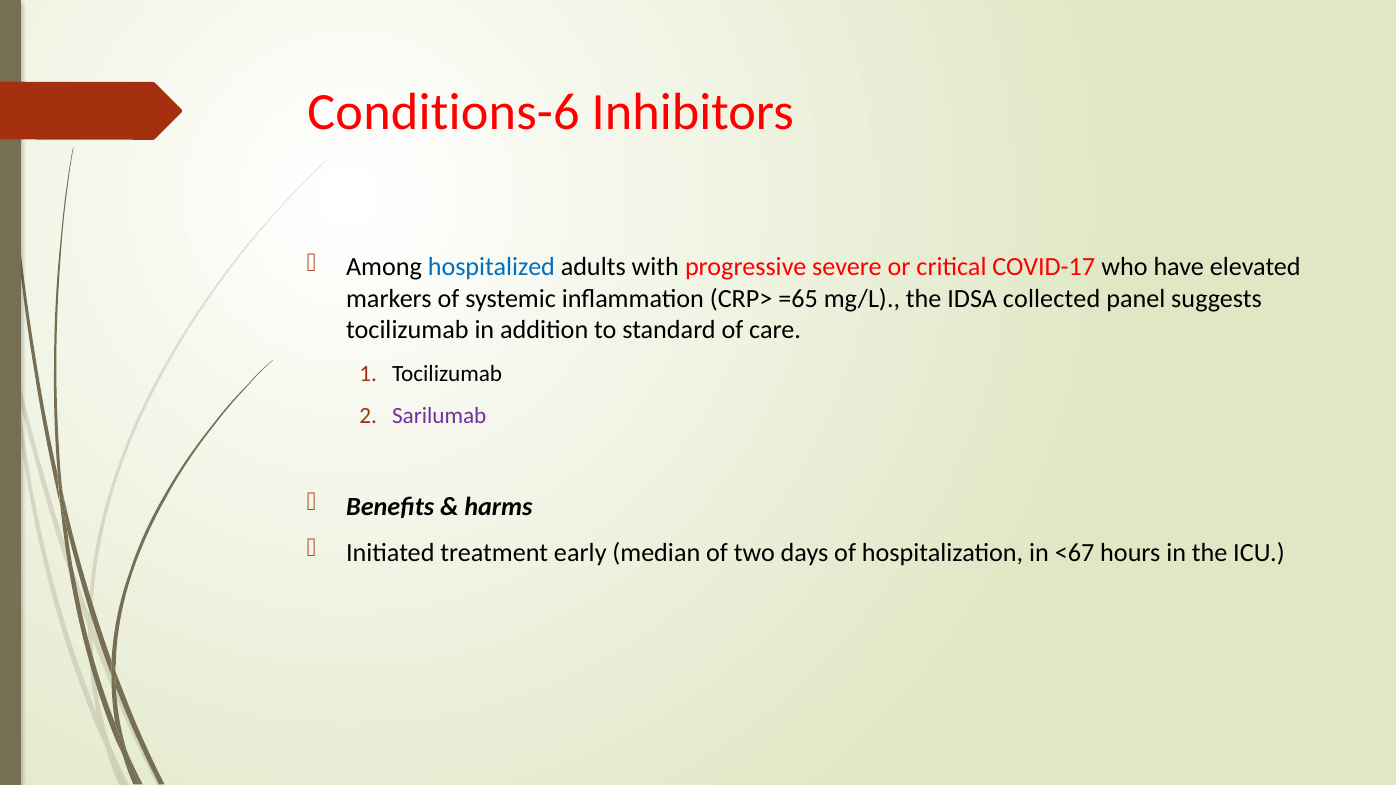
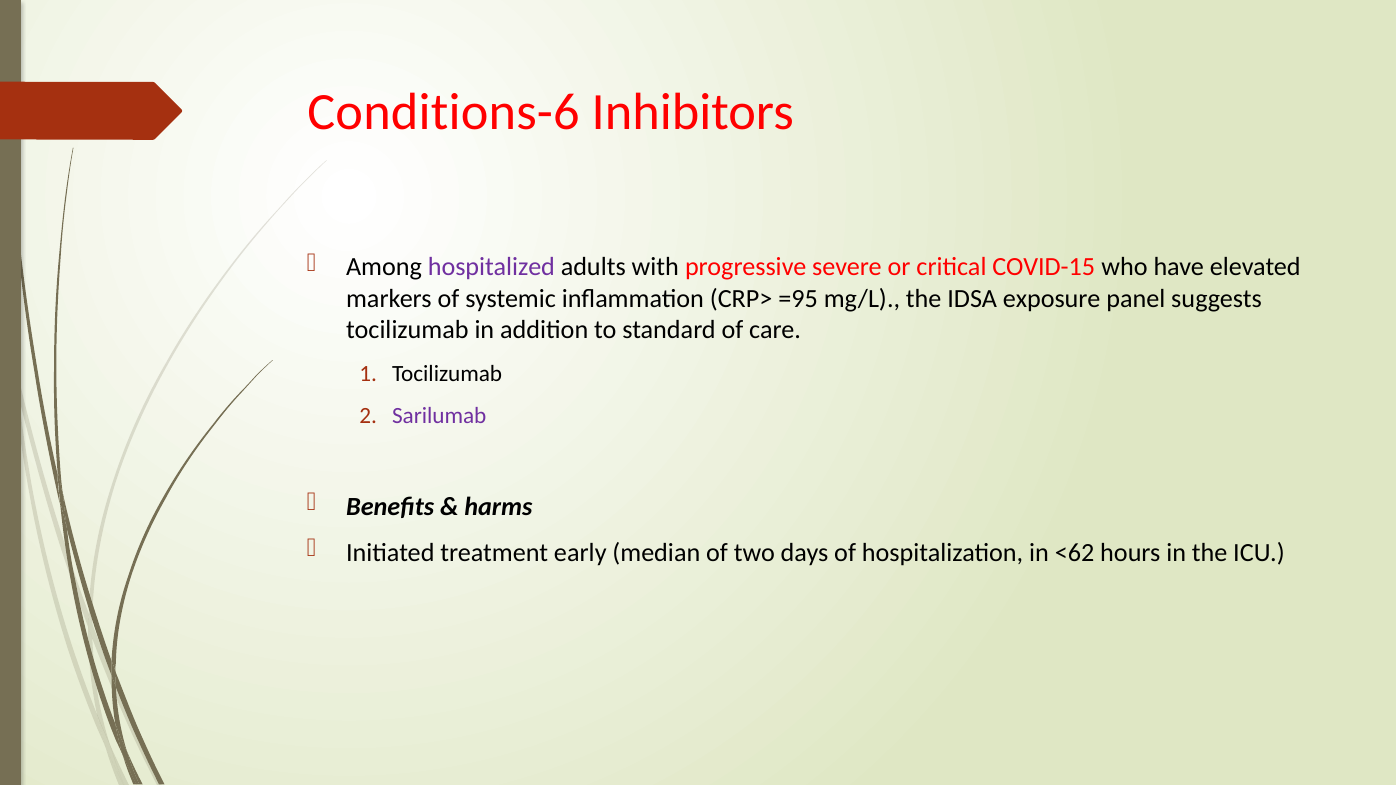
hospitalized colour: blue -> purple (491, 267)
COVID-17: COVID-17 -> COVID-15 (1044, 267)
=65: =65 -> =95 (798, 298)
collected: collected -> exposure (1052, 298)
<67: <67 -> <62 (1075, 553)
